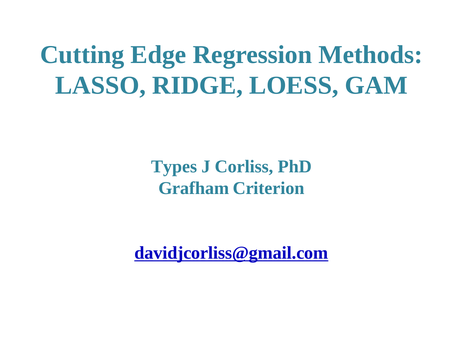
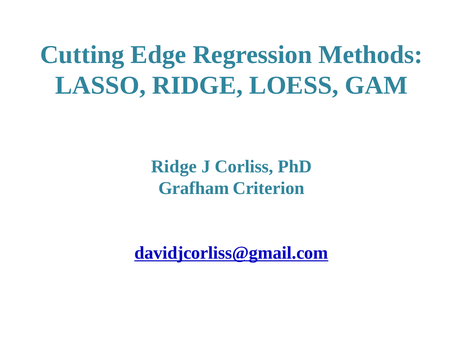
Types: Types -> Ridge (174, 167)
